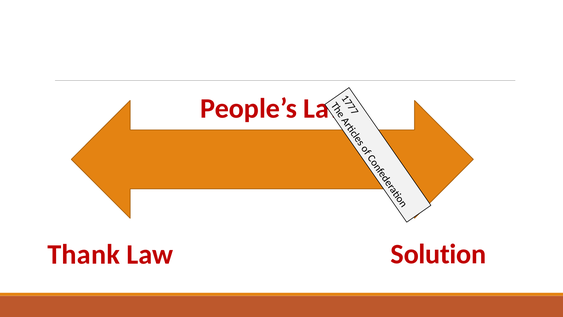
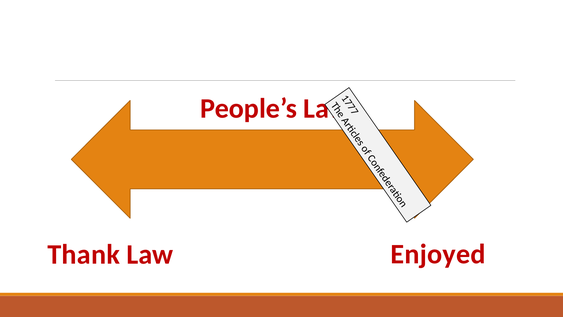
Solution: Solution -> Enjoyed (438, 254)
